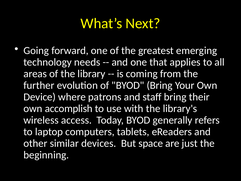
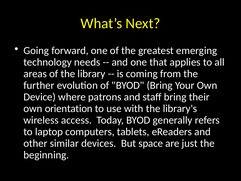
accomplish: accomplish -> orientation (69, 108)
